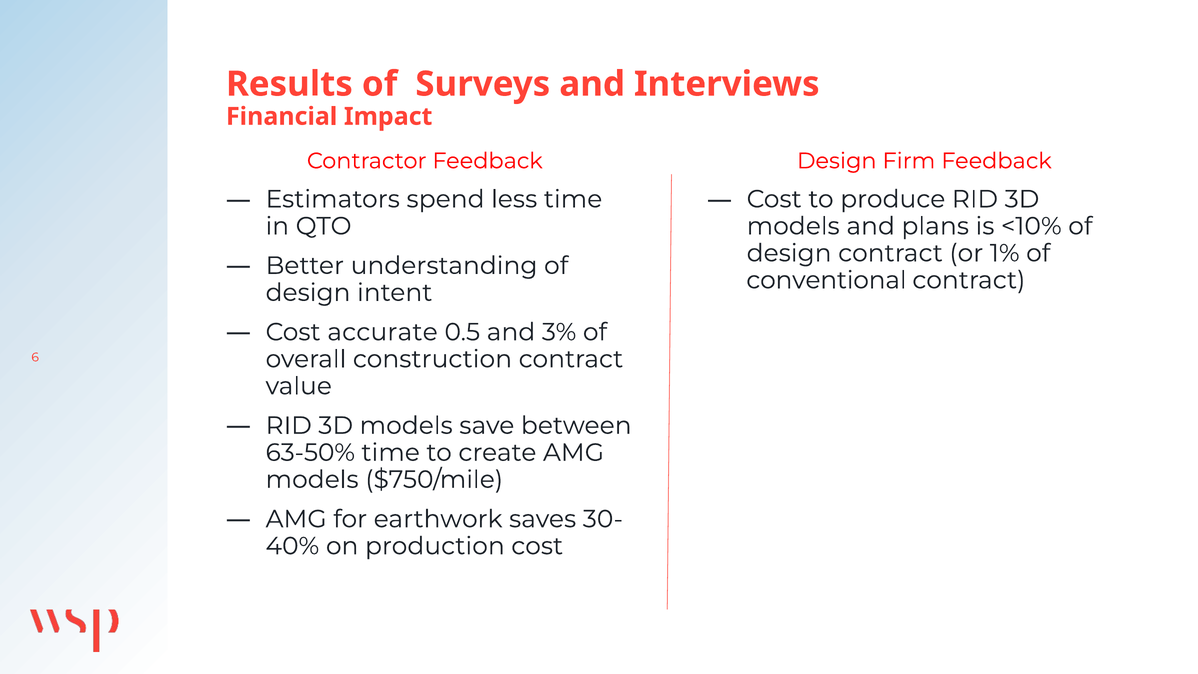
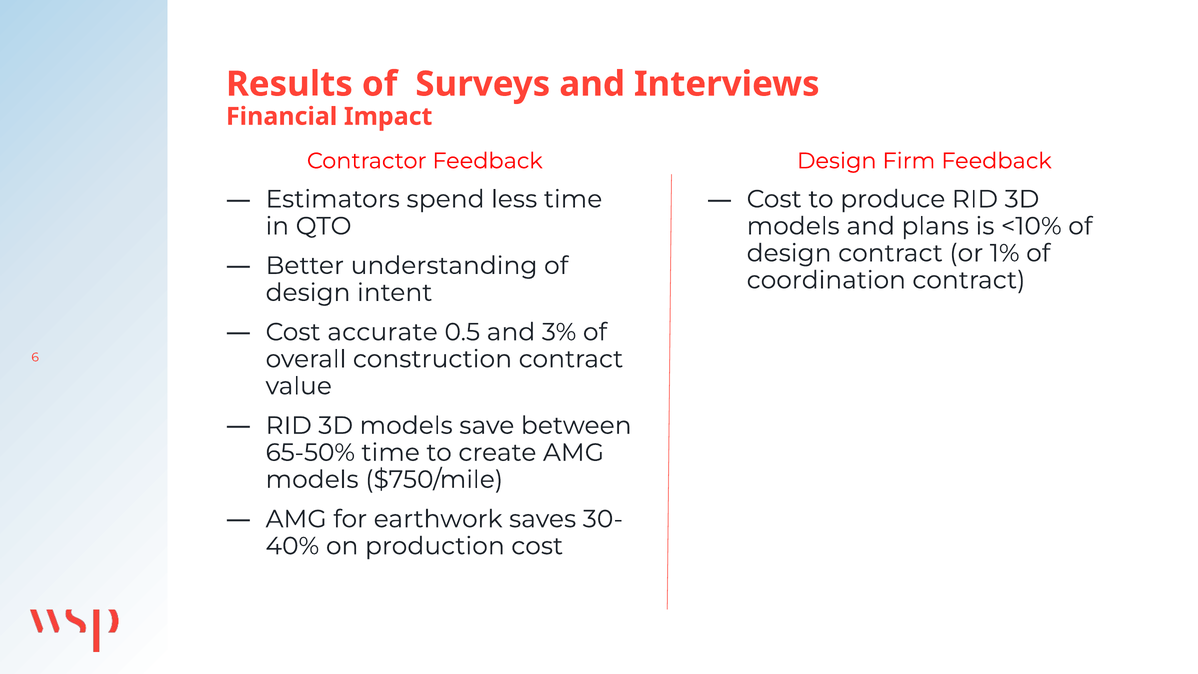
conventional: conventional -> coordination (826, 280)
63-50%: 63-50% -> 65-50% (310, 453)
